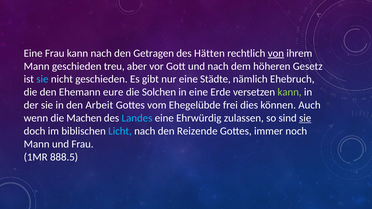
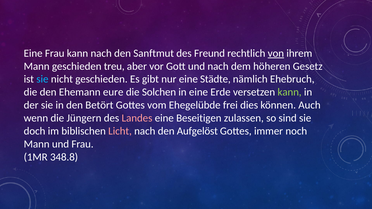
Getragen: Getragen -> Sanftmut (154, 53)
Hätten: Hätten -> Freund (210, 53)
Arbeit: Arbeit -> Betört (99, 105)
Machen: Machen -> Jüngern (84, 118)
Landes colour: light blue -> pink (137, 118)
Ehrwürdig: Ehrwürdig -> Beseitigen (199, 118)
sie underline: present -> none (305, 118)
Licht colour: light blue -> pink (120, 131)
Reizende: Reizende -> Aufgelöst (197, 131)
888.5: 888.5 -> 348.8 (64, 157)
